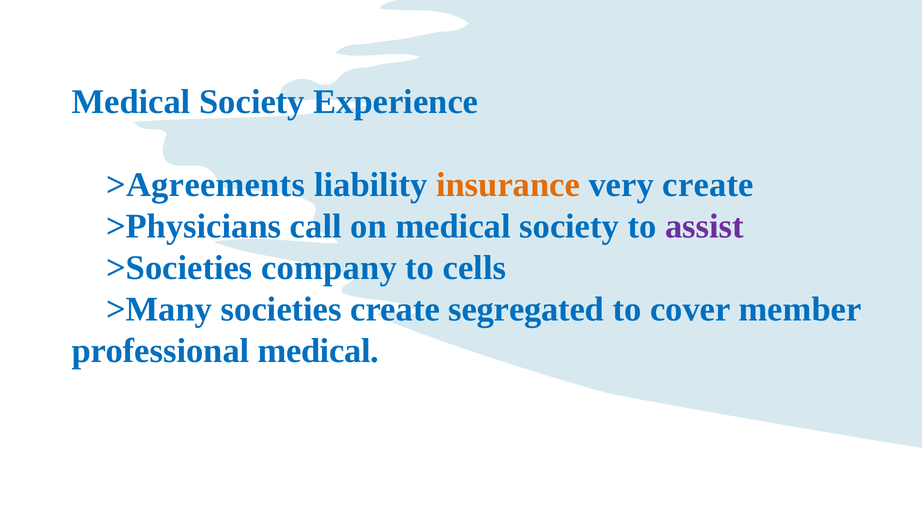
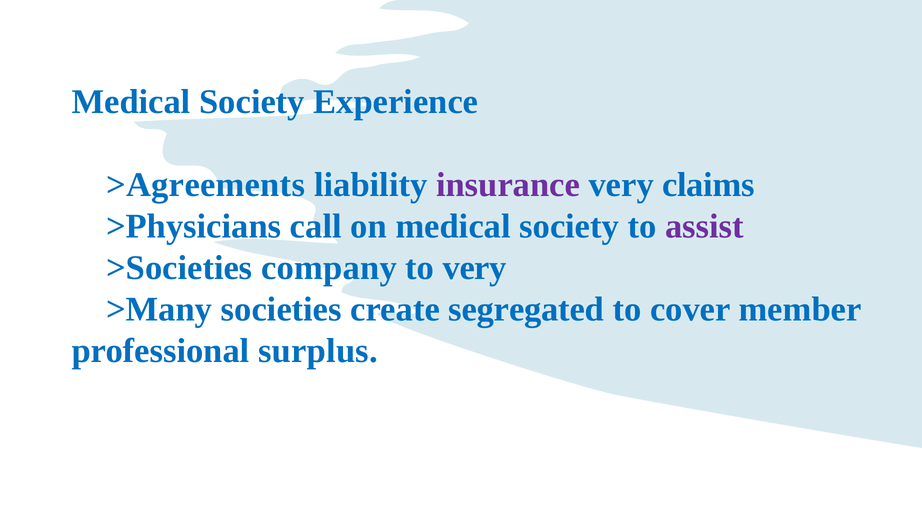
insurance colour: orange -> purple (508, 184)
very create: create -> claims (708, 184)
to cells: cells -> very (475, 267)
professional medical: medical -> surplus (318, 350)
